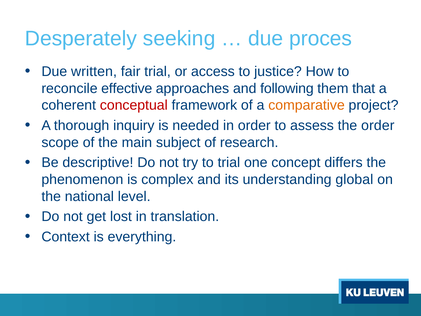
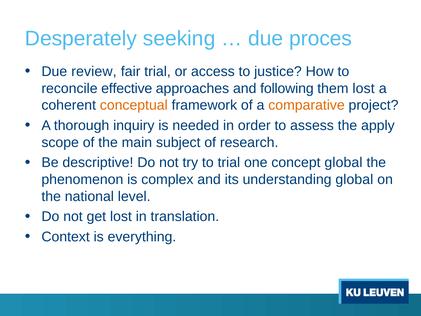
written: written -> review (94, 72)
them that: that -> lost (364, 88)
conceptual colour: red -> orange (134, 105)
the order: order -> apply (378, 125)
concept differs: differs -> global (343, 163)
